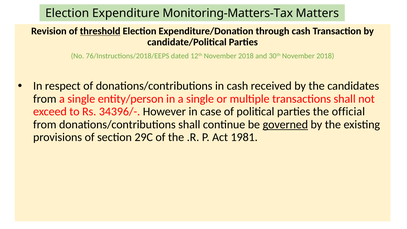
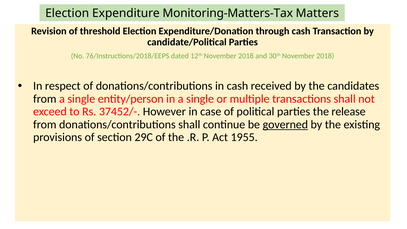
threshold underline: present -> none (100, 31)
34396/-: 34396/- -> 37452/- (120, 112)
official: official -> release (349, 112)
1981: 1981 -> 1955 (244, 137)
